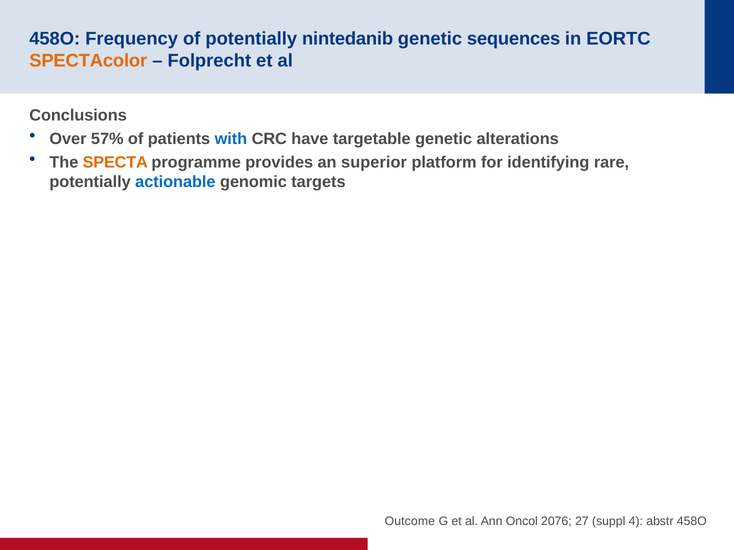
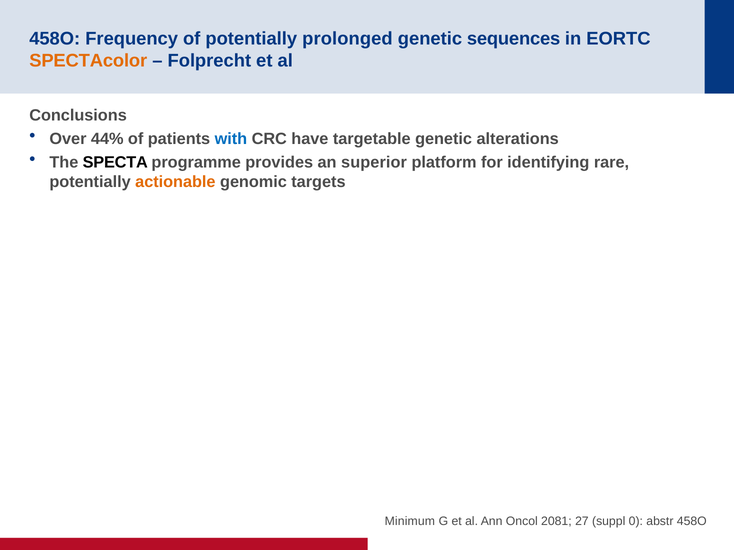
nintedanib: nintedanib -> prolonged (347, 39)
57%: 57% -> 44% (107, 139)
SPECTA colour: orange -> black (115, 163)
actionable colour: blue -> orange (175, 182)
Outcome: Outcome -> Minimum (410, 522)
2076: 2076 -> 2081 (556, 522)
4: 4 -> 0 (636, 522)
